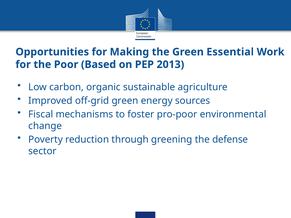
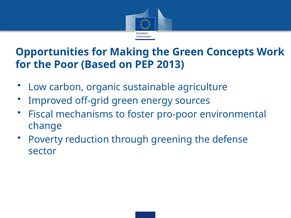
Essential: Essential -> Concepts (230, 52)
